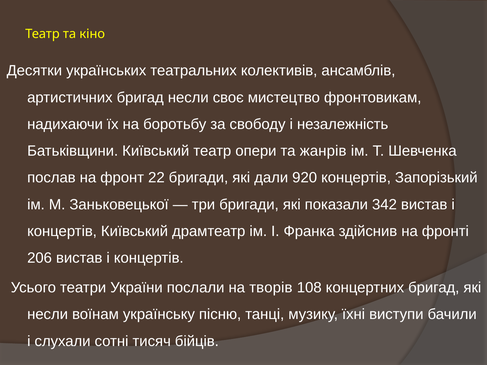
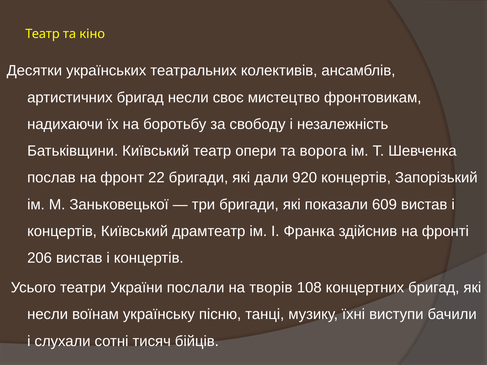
жанрів: жанрів -> ворога (323, 151)
342: 342 -> 609 (384, 205)
